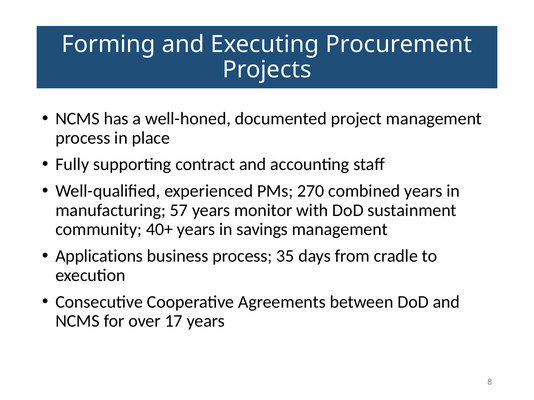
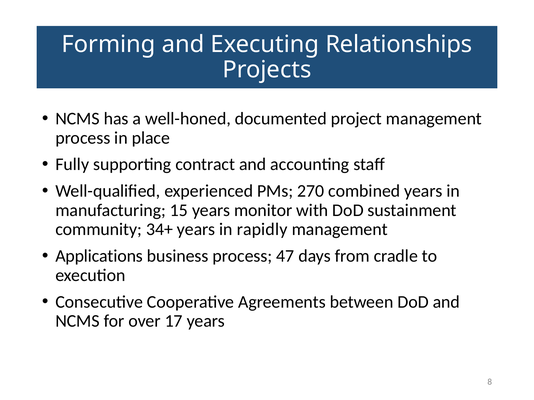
Procurement: Procurement -> Relationships (399, 44)
57: 57 -> 15 (179, 210)
40+: 40+ -> 34+ (160, 230)
savings: savings -> rapidly (262, 230)
35: 35 -> 47 (285, 256)
